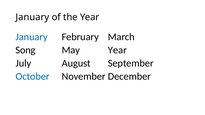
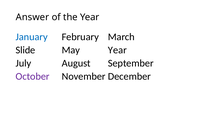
January: January -> Answer (32, 17)
Song: Song -> Slide (25, 50)
October colour: blue -> purple (33, 77)
